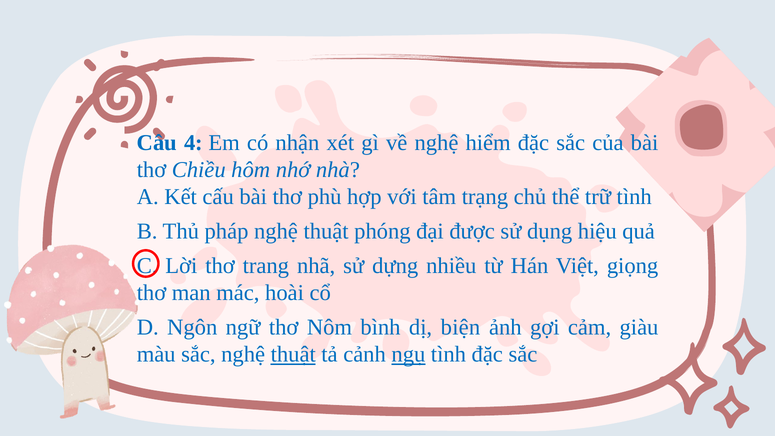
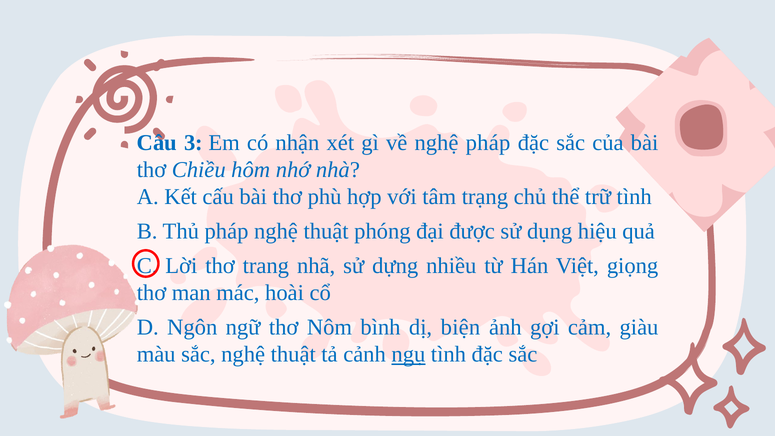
4: 4 -> 3 (193, 143)
nghệ hiểm: hiểm -> pháp (488, 143)
thuật underline: present -> none (293, 354)
